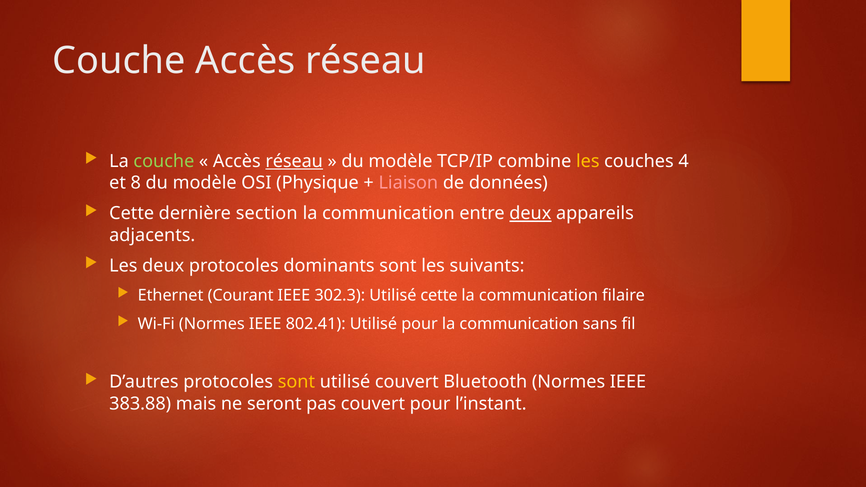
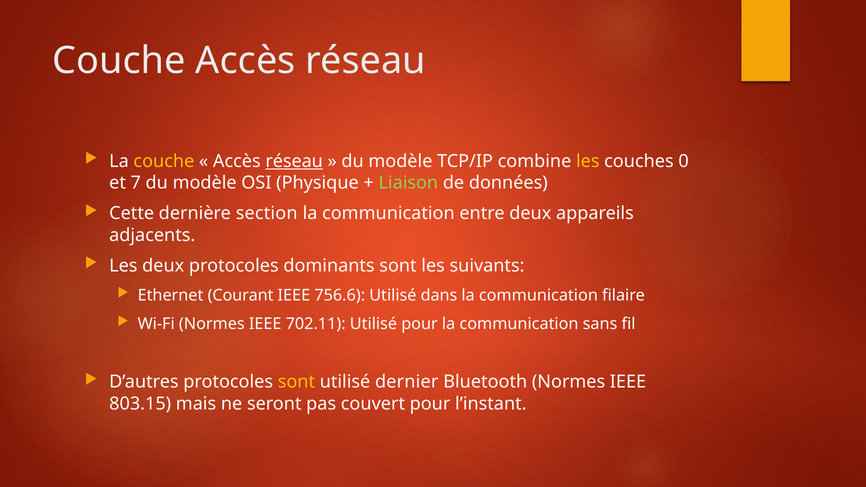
couche colour: light green -> yellow (164, 161)
4: 4 -> 0 (684, 161)
8: 8 -> 7 (136, 183)
Liaison colour: pink -> light green (408, 183)
deux underline: present -> none (530, 214)
302.3: 302.3 -> 756.6 (340, 295)
Utilisé cette: cette -> dans (439, 295)
802.41: 802.41 -> 702.11 (316, 324)
utilisé couvert: couvert -> dernier (407, 382)
383.88: 383.88 -> 803.15 (140, 404)
